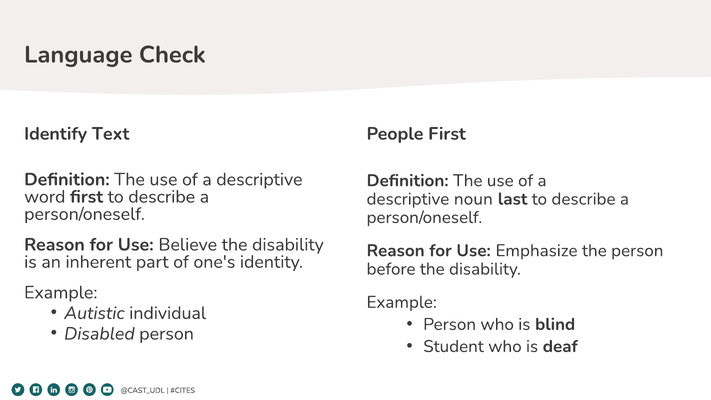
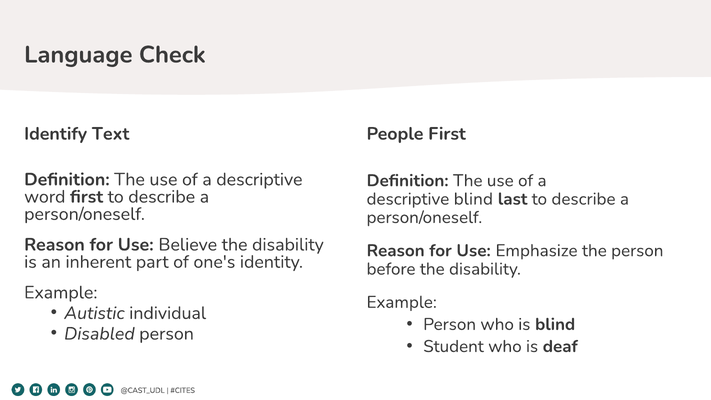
descriptive noun: noun -> blind (473, 199)
